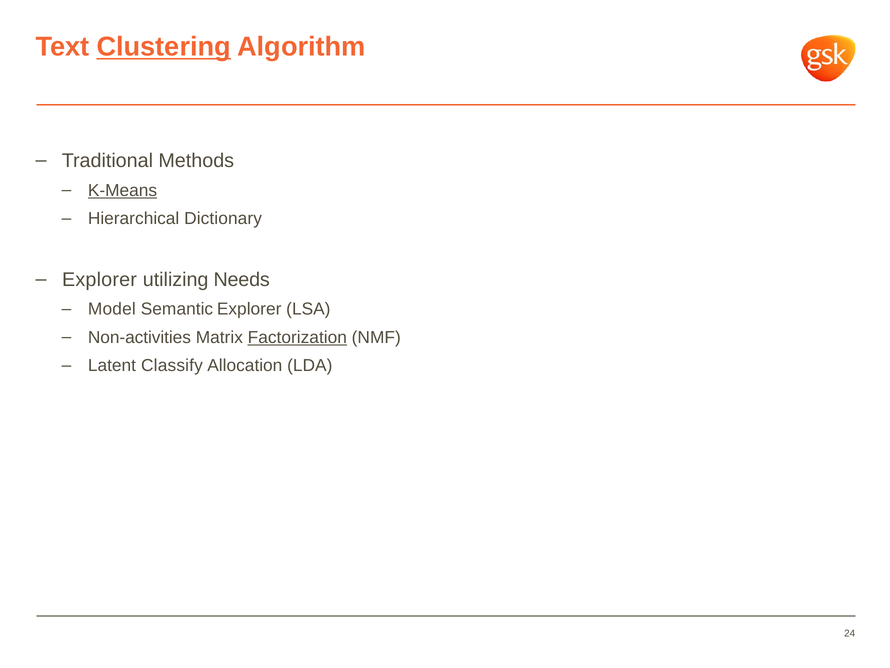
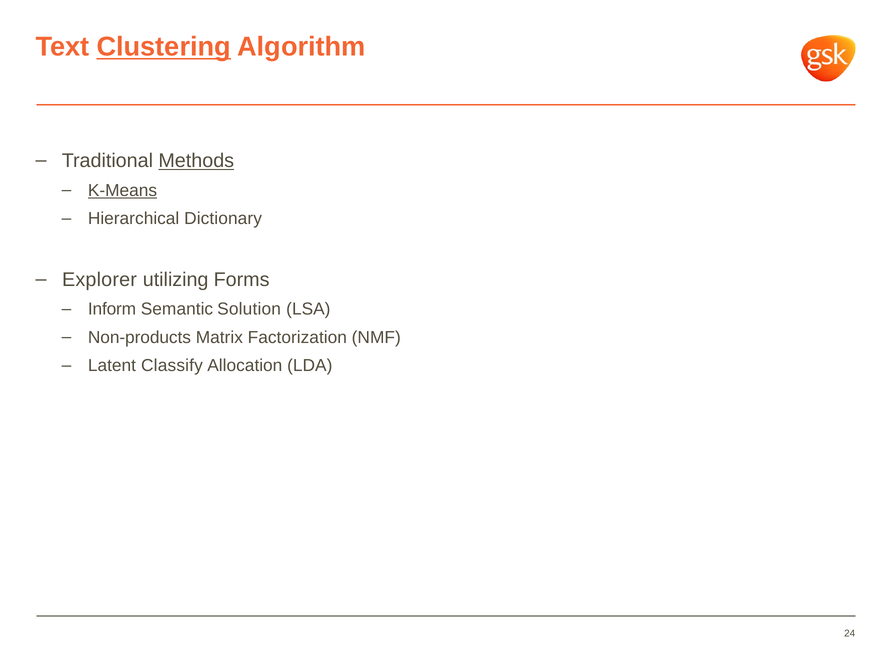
Methods underline: none -> present (196, 161)
Needs: Needs -> Forms (242, 280)
Model: Model -> Inform (112, 309)
Semantic Explorer: Explorer -> Solution (249, 309)
Non-activities: Non-activities -> Non-products (139, 337)
Factorization underline: present -> none (297, 337)
